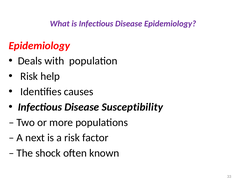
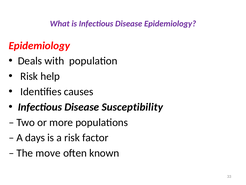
next: next -> days (35, 137)
shock: shock -> move (48, 153)
